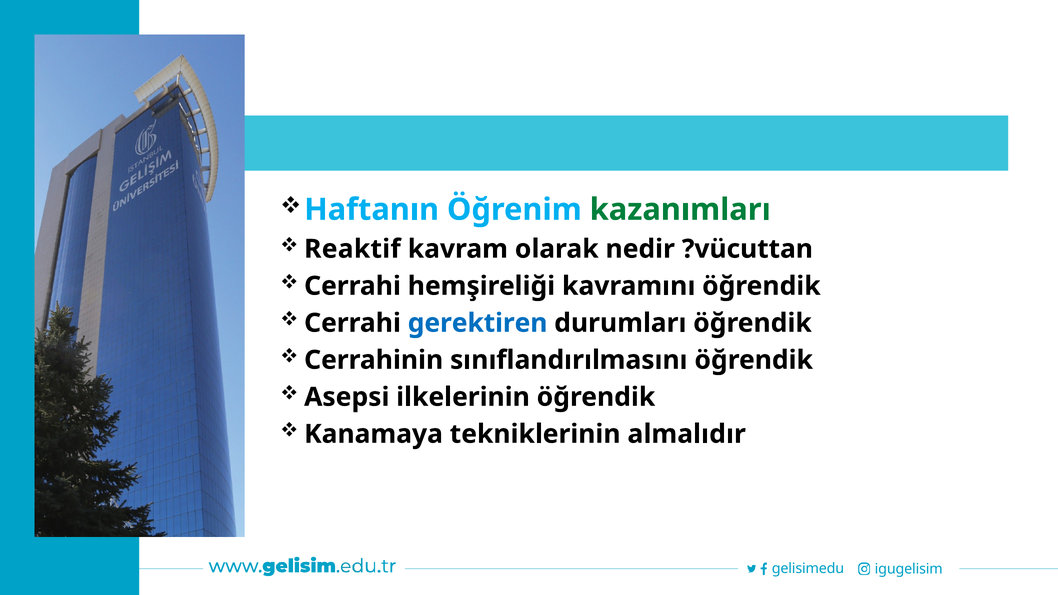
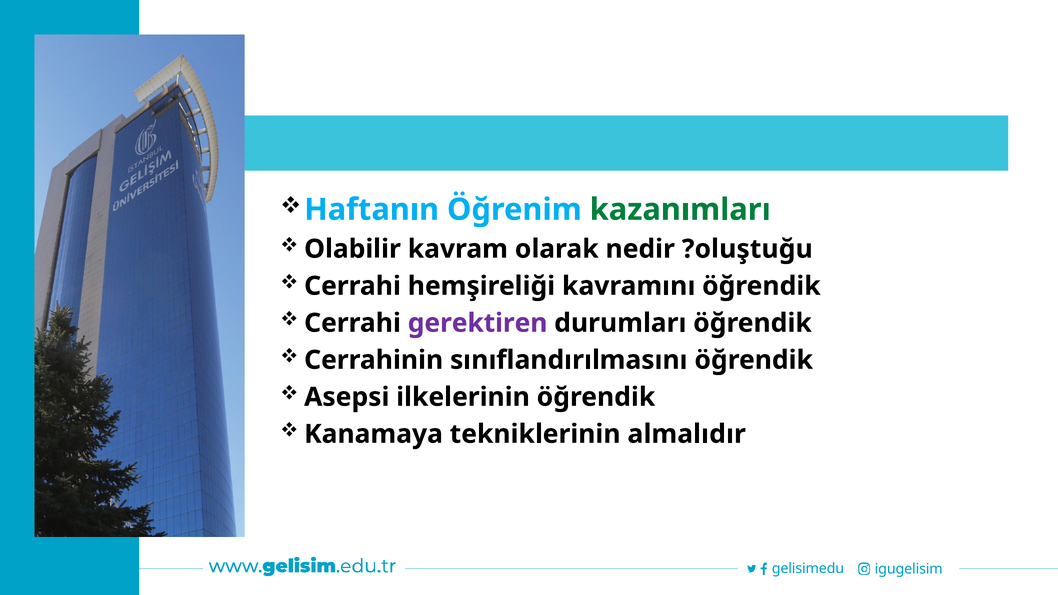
Reaktif: Reaktif -> Olabilir (353, 249)
?vücuttan: ?vücuttan -> ?oluştuğu (747, 249)
gerektiren colour: blue -> purple (478, 323)
